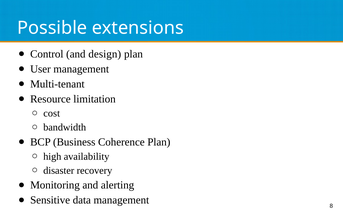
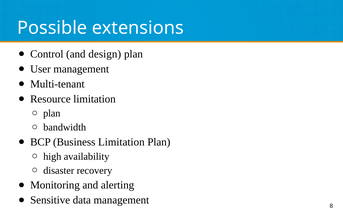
cost: cost -> plan (52, 113)
Business Coherence: Coherence -> Limitation (121, 142)
